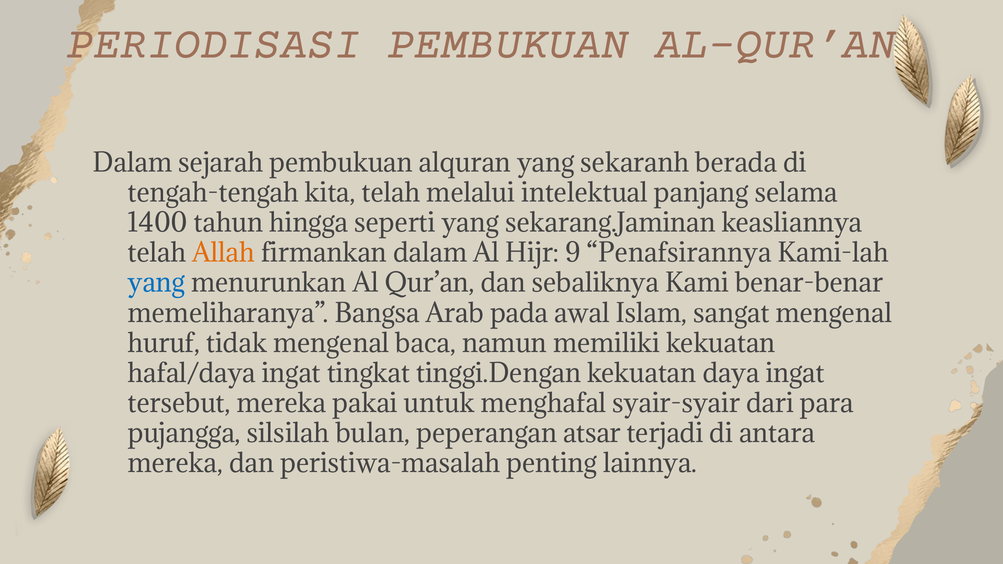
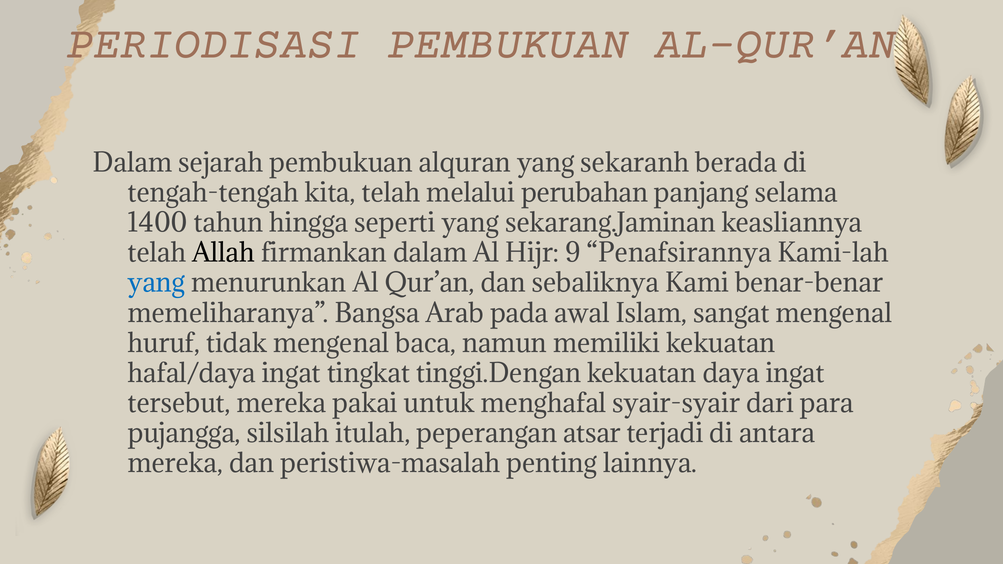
intelektual: intelektual -> perubahan (585, 194)
Allah colour: orange -> black (224, 254)
bulan: bulan -> itulah (373, 434)
